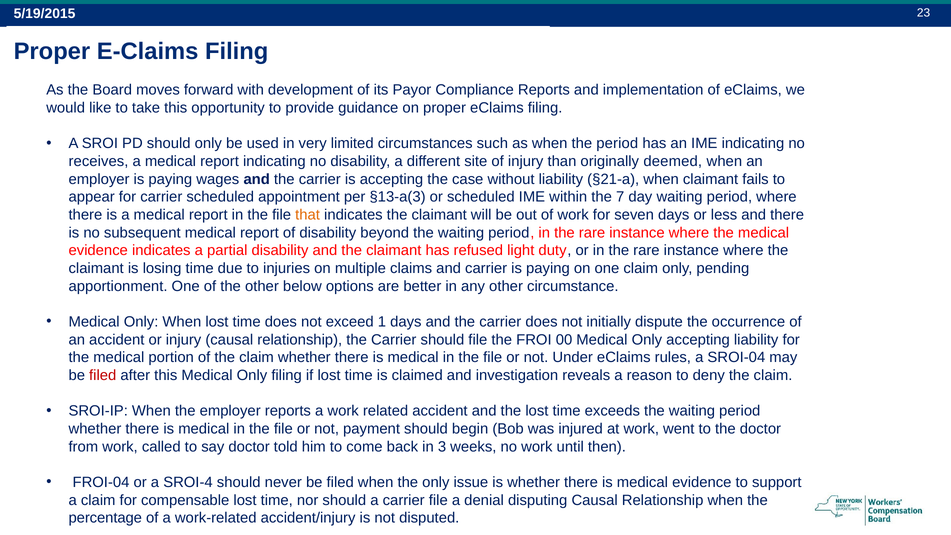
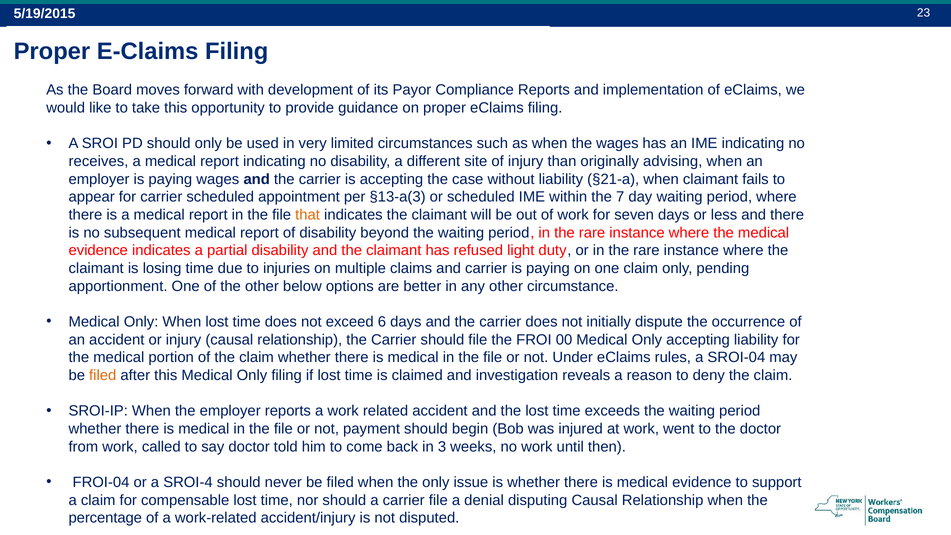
the period: period -> wages (617, 143)
deemed: deemed -> advising (673, 161)
1: 1 -> 6 (382, 322)
filed colour: red -> orange (103, 375)
